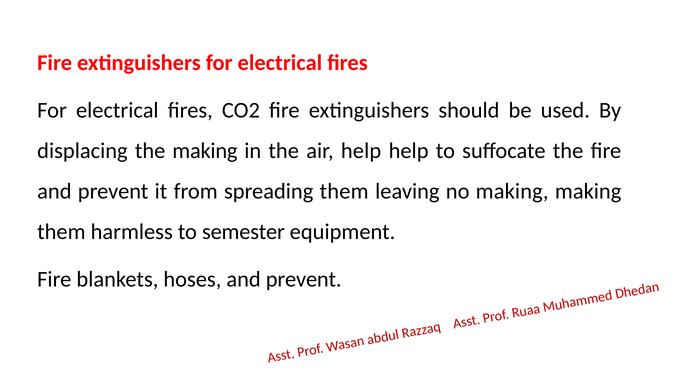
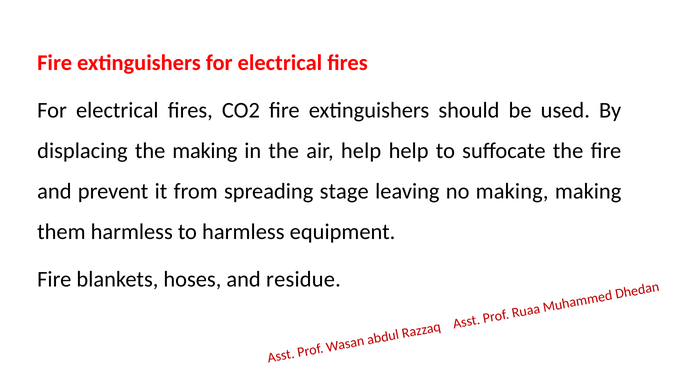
spreading them: them -> stage (344, 191)
to semester: semester -> harmless (243, 232)
hoses and prevent: prevent -> residue (304, 279)
